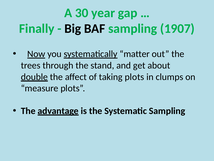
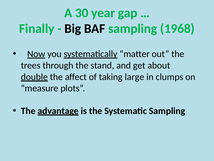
1907: 1907 -> 1968 (177, 29)
taking plots: plots -> large (134, 77)
